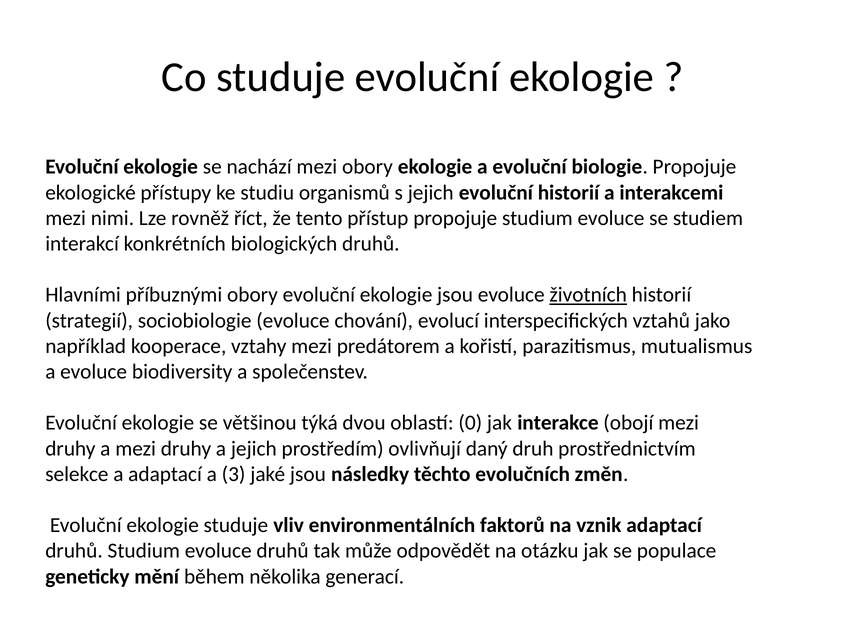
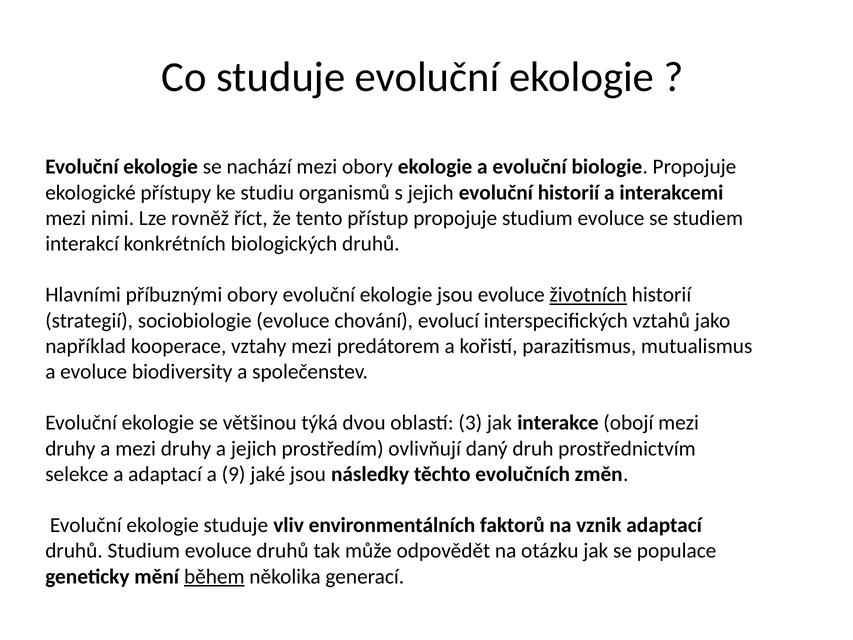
0: 0 -> 3 (470, 423)
3: 3 -> 9 (234, 474)
během underline: none -> present (214, 576)
